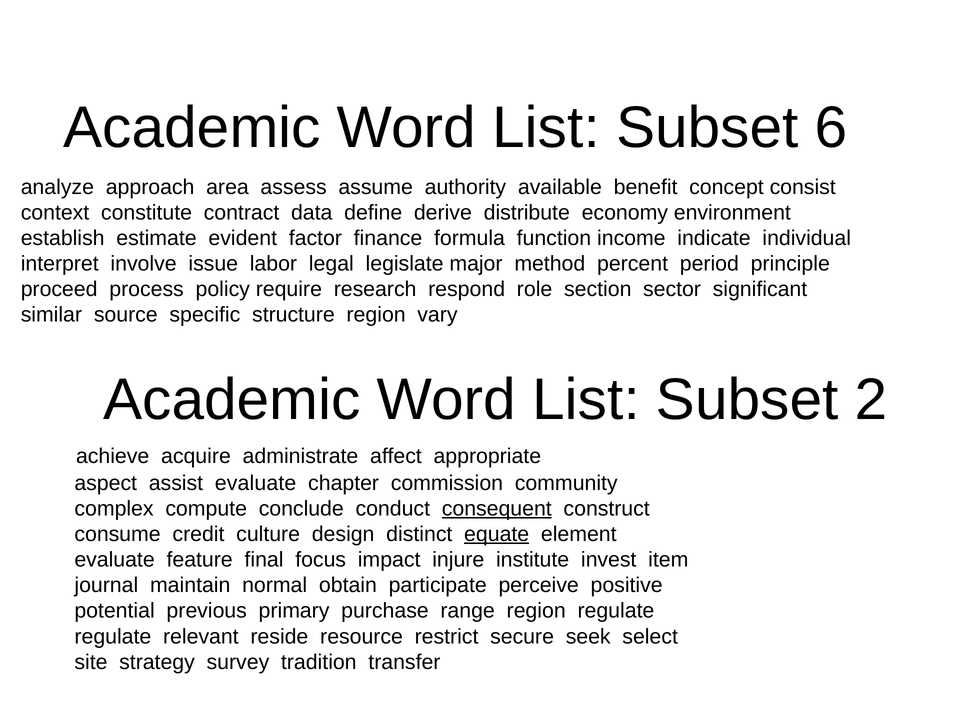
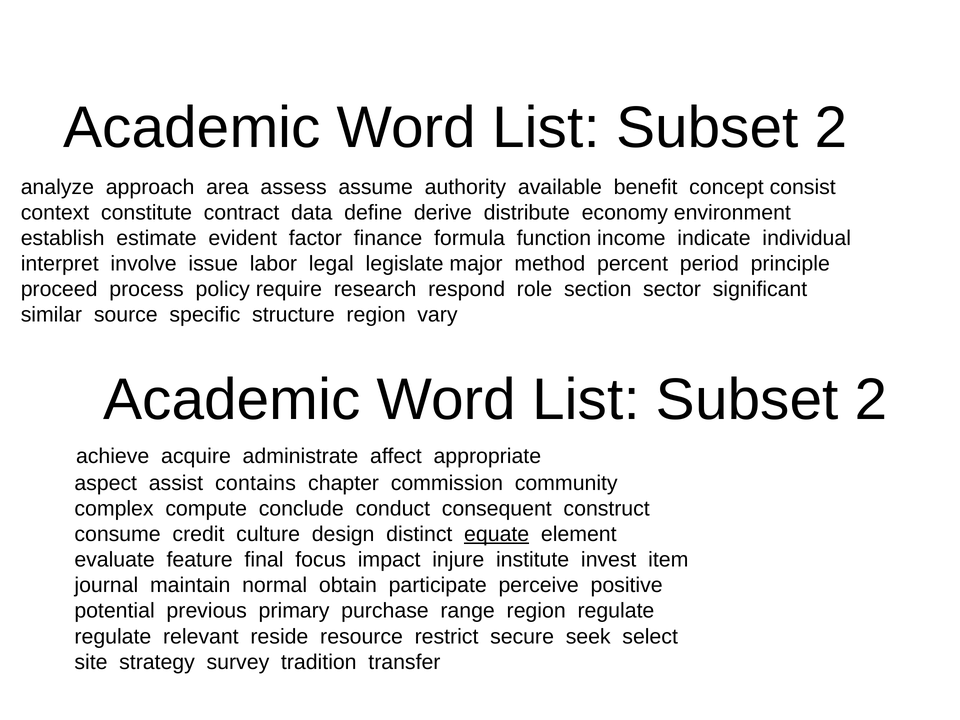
6: 6 -> 2 (831, 128)
assist evaluate: evaluate -> contains (256, 483)
consequent underline: present -> none (497, 509)
